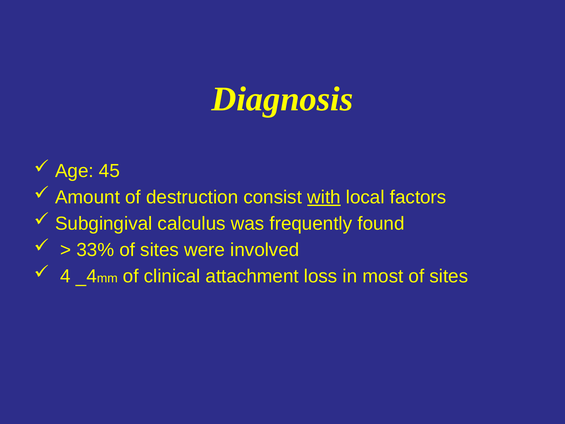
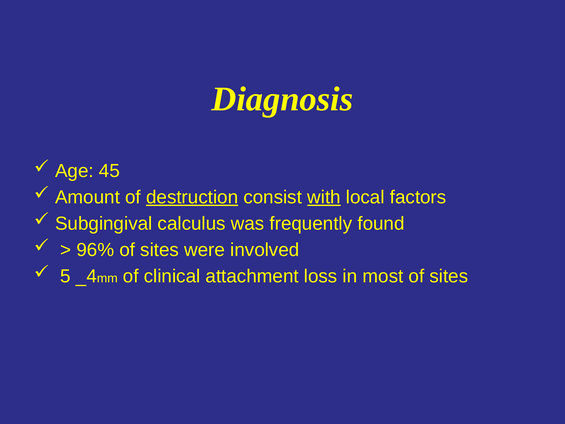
destruction underline: none -> present (192, 197)
33%: 33% -> 96% (95, 250)
4: 4 -> 5 (65, 276)
